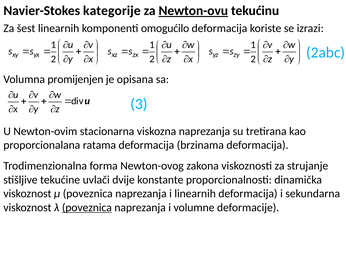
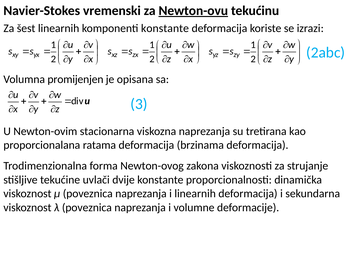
kategorije: kategorije -> vremenski (112, 11)
komponenti omogućilo: omogućilo -> konstante (165, 28)
poveznica underline: present -> none (87, 207)
